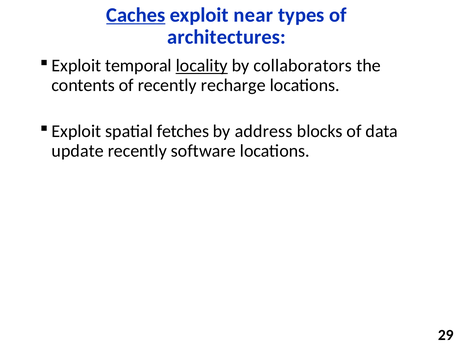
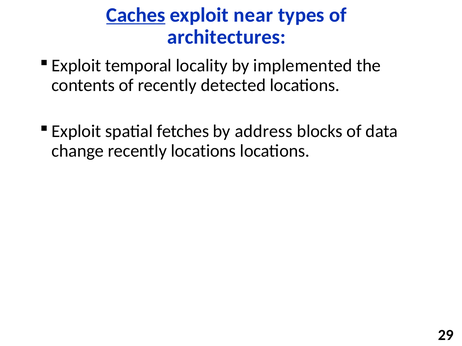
locality underline: present -> none (202, 66)
collaborators: collaborators -> implemented (303, 66)
recharge: recharge -> detected (233, 85)
update: update -> change (78, 151)
recently software: software -> locations (203, 151)
